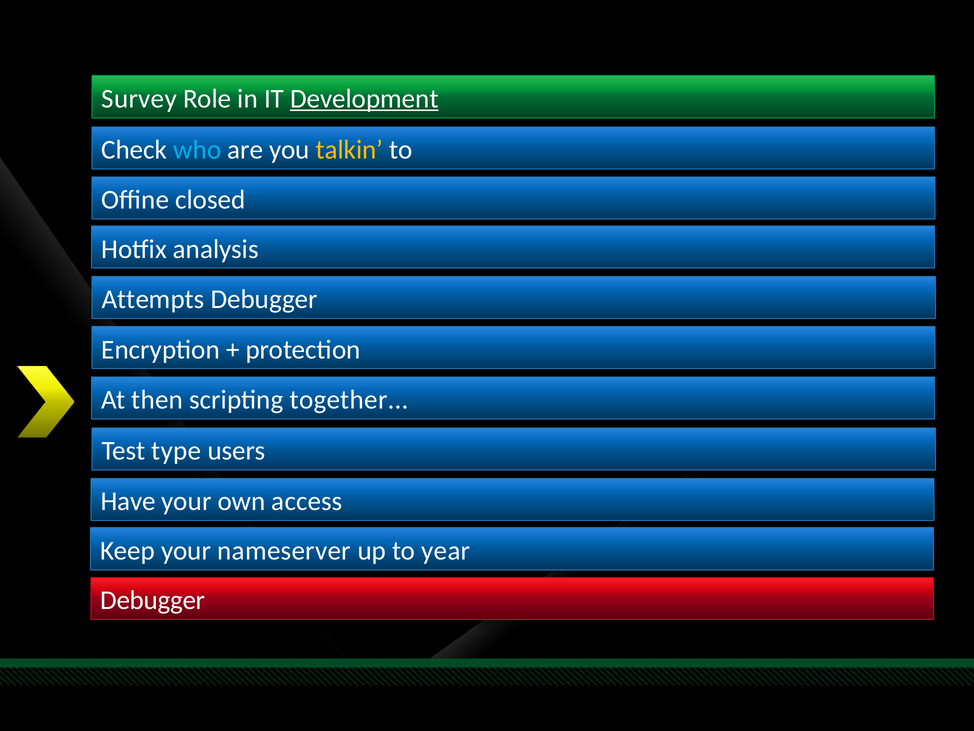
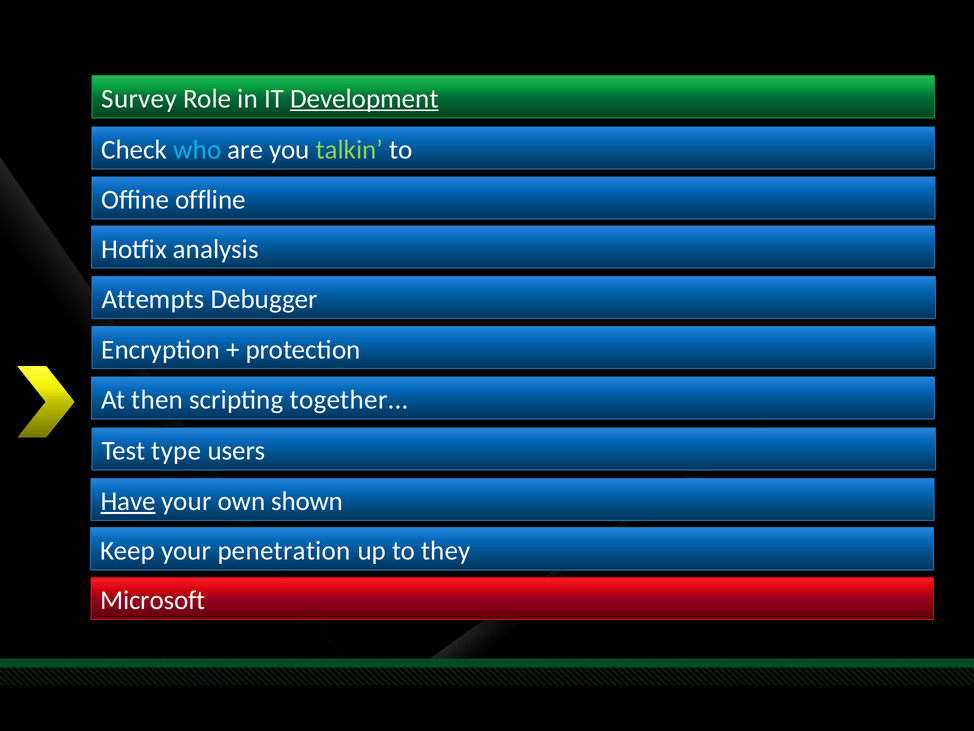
talkin colour: yellow -> light green (349, 150)
closed: closed -> offline (210, 200)
Have underline: none -> present (128, 501)
access: access -> shown (307, 501)
nameserver: nameserver -> penetration (284, 550)
year: year -> they (446, 550)
Debugger: Debugger -> Microsoft (153, 600)
